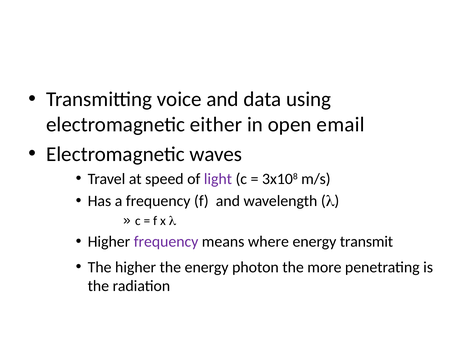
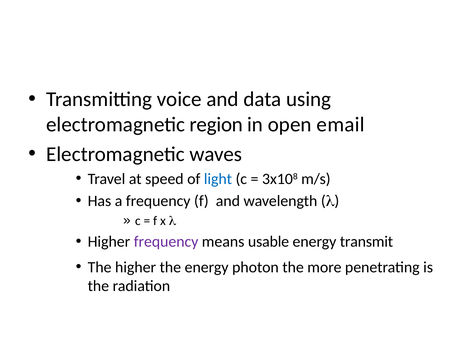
either: either -> region (216, 125)
light colour: purple -> blue (218, 179)
where: where -> usable (269, 242)
